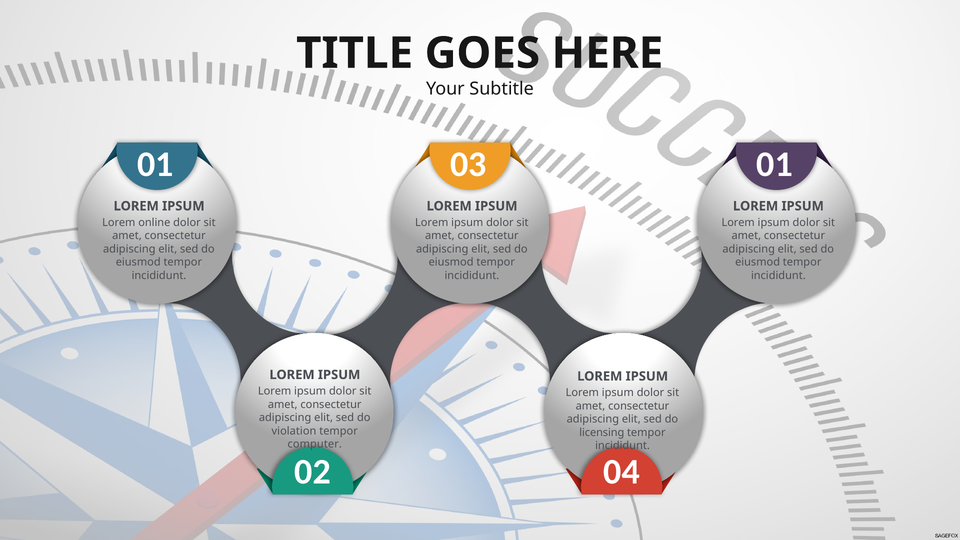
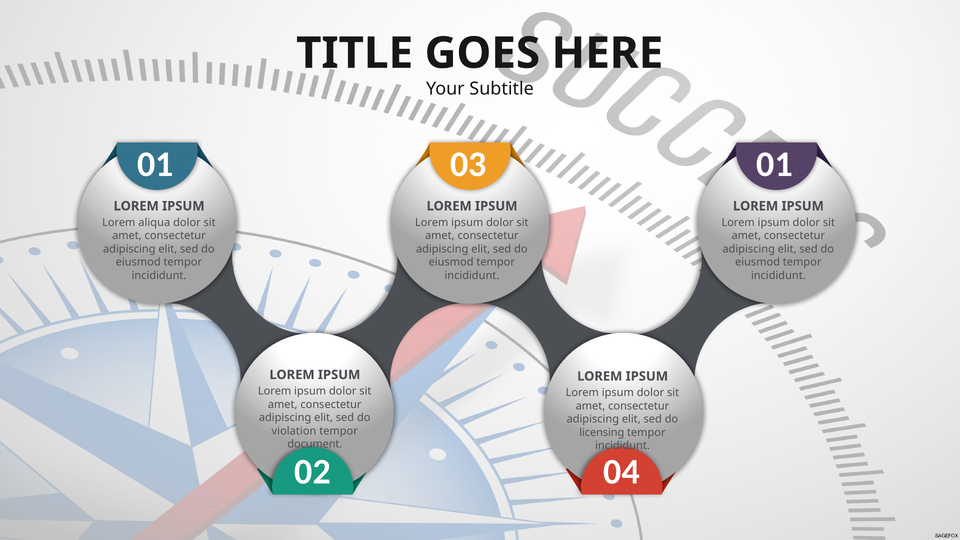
online: online -> aliqua (154, 223)
computer: computer -> document (315, 444)
